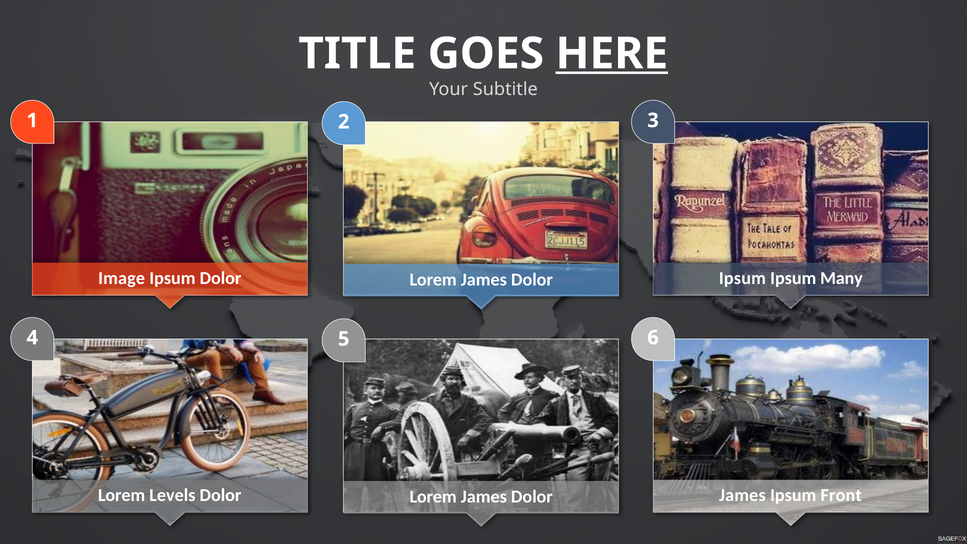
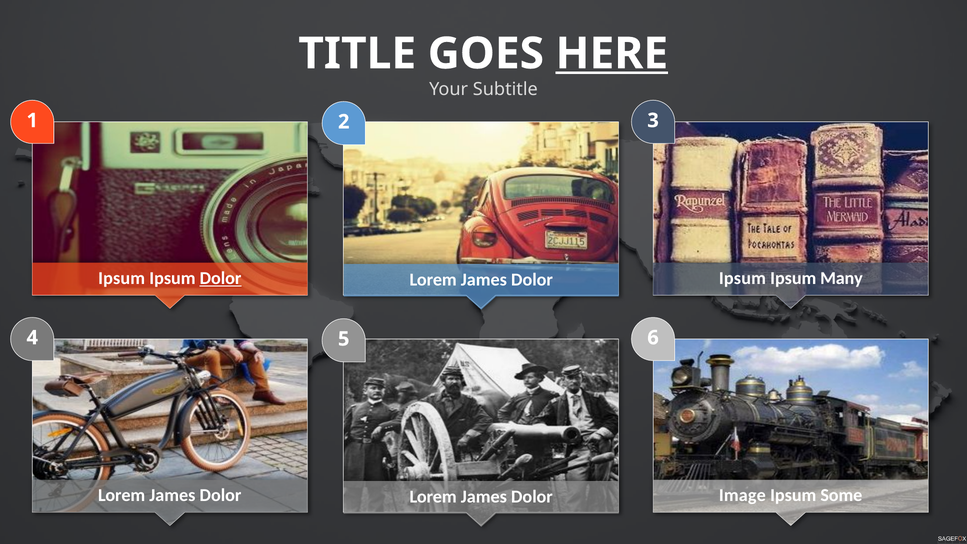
Image: Image -> Ipsum (122, 278)
Dolor underline: none -> present (221, 278)
Levels: Levels -> James (172, 495)
James: James -> Image (742, 495)
Front: Front -> Some (841, 495)
